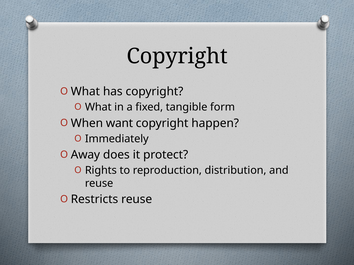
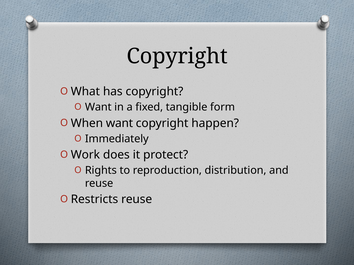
What: What -> Want (98, 107)
Away: Away -> Work (85, 155)
